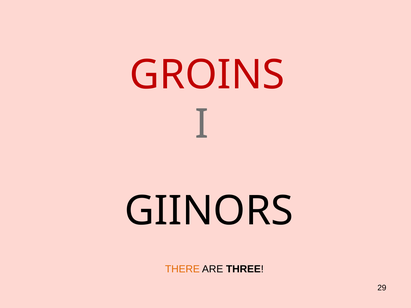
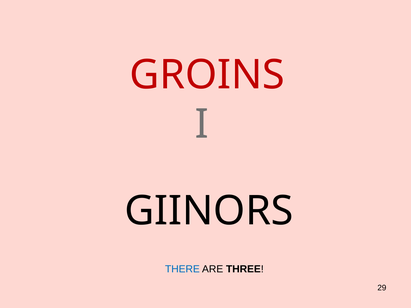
THERE colour: orange -> blue (182, 269)
